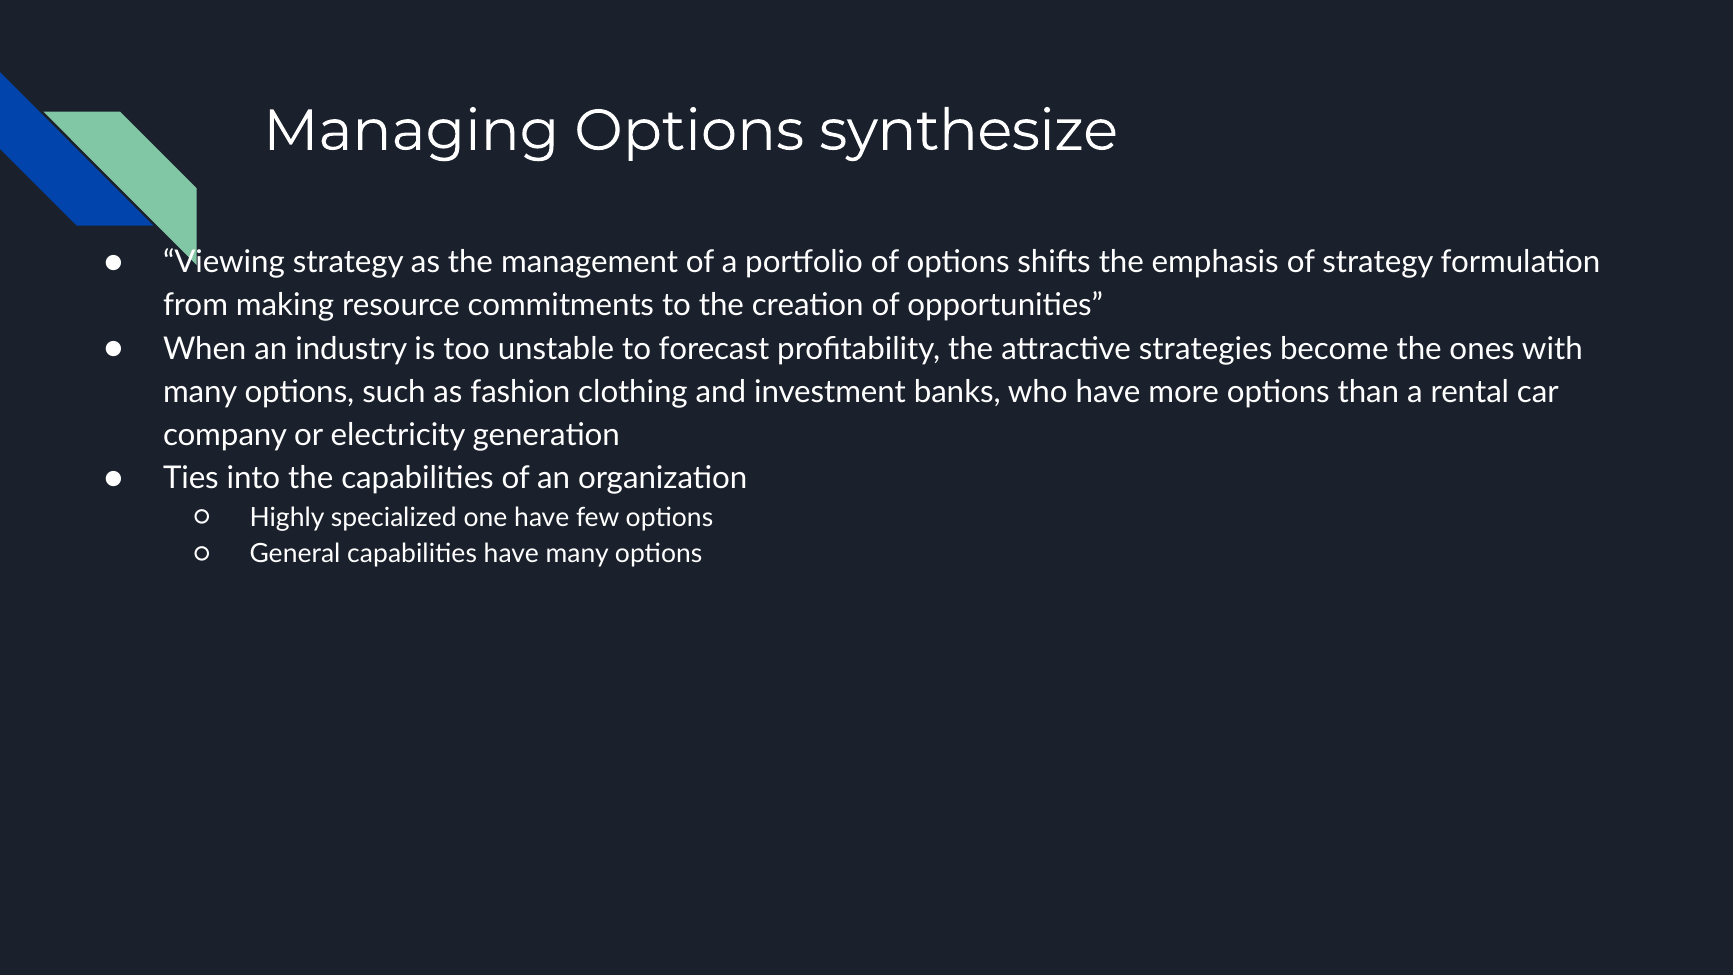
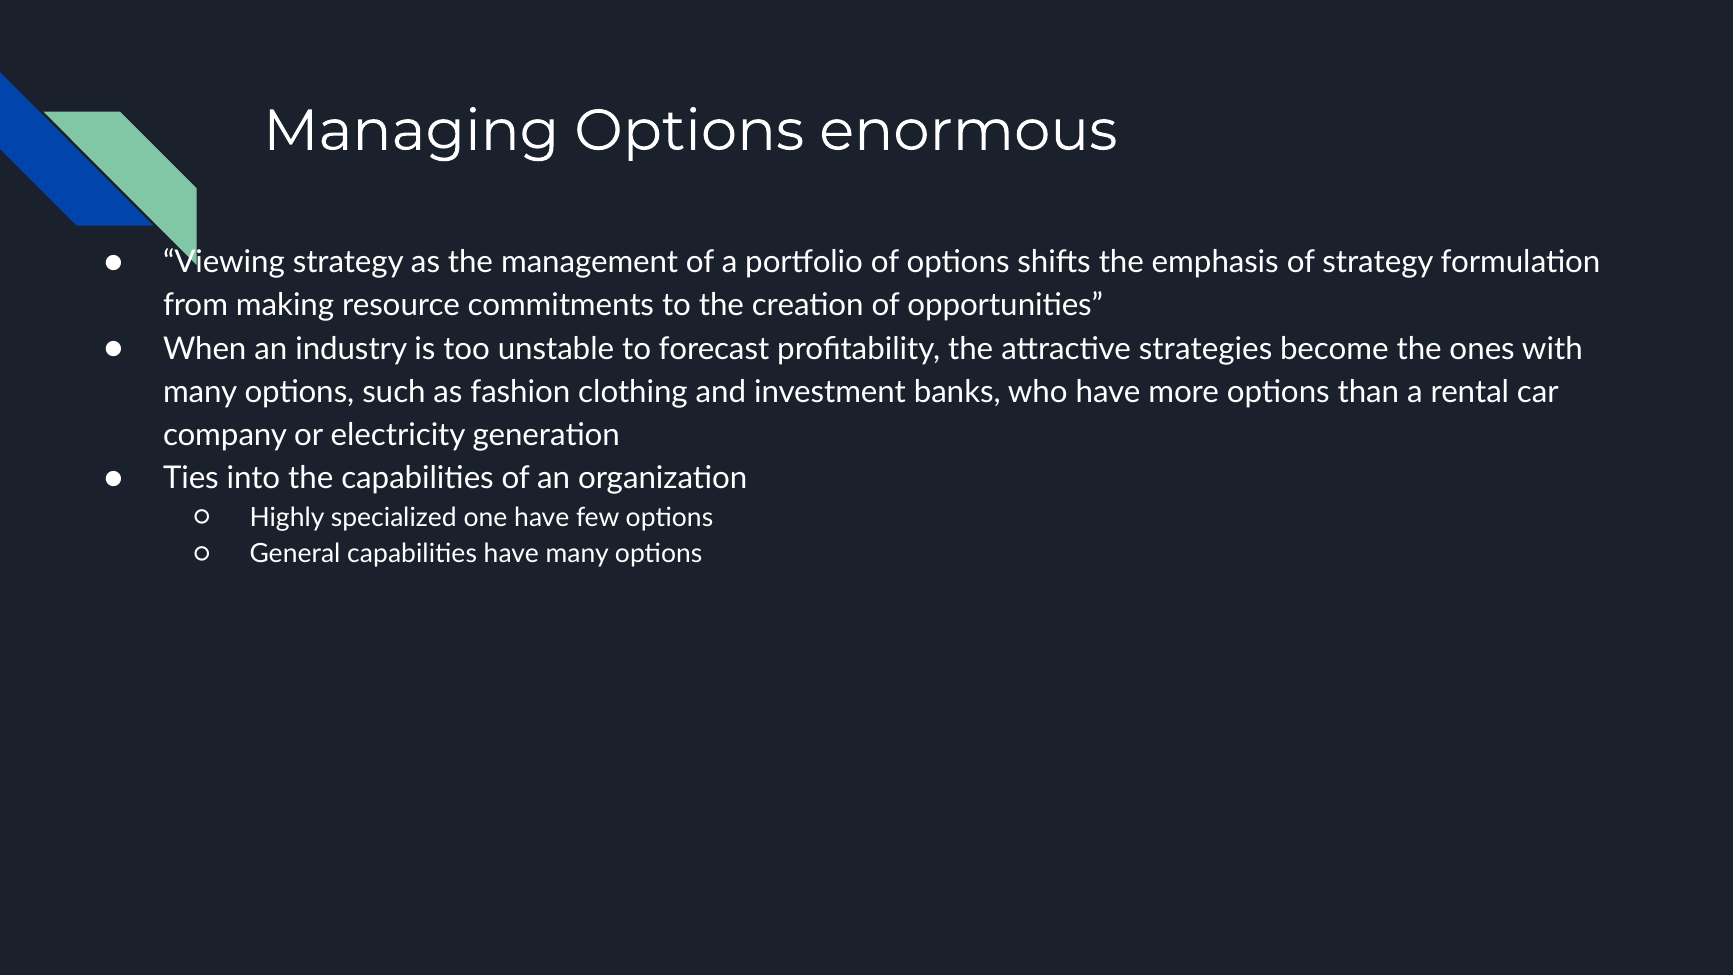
synthesize: synthesize -> enormous (968, 131)
